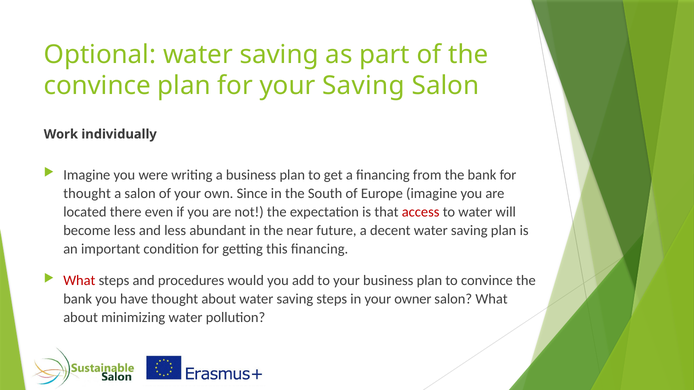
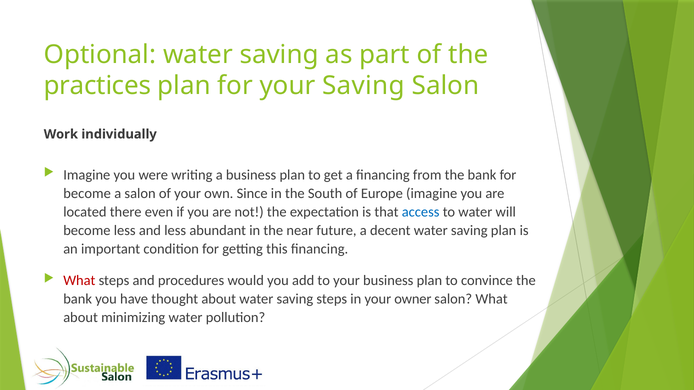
convince: convince -> practices (97, 86)
thought: thought -> become (87, 194)
access colour: red -> blue (421, 212)
